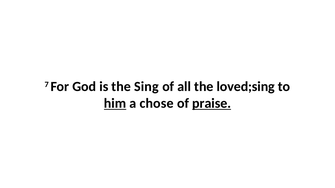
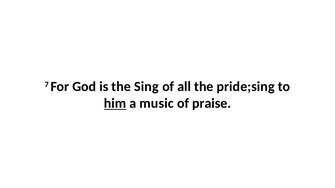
loved;sing: loved;sing -> pride;sing (246, 87)
chose: chose -> music (157, 104)
praise underline: present -> none (212, 104)
